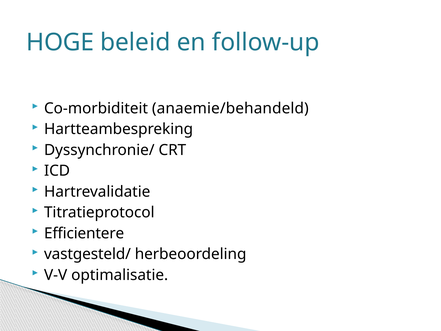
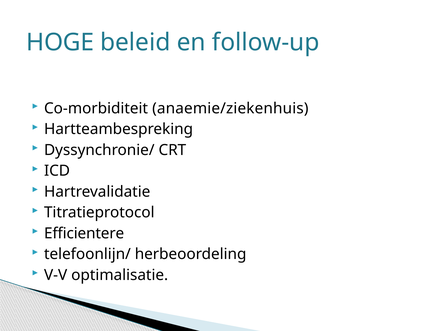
anaemie/behandeld: anaemie/behandeld -> anaemie/ziekenhuis (230, 108)
vastgesteld/: vastgesteld/ -> telefoonlijn/ (87, 254)
